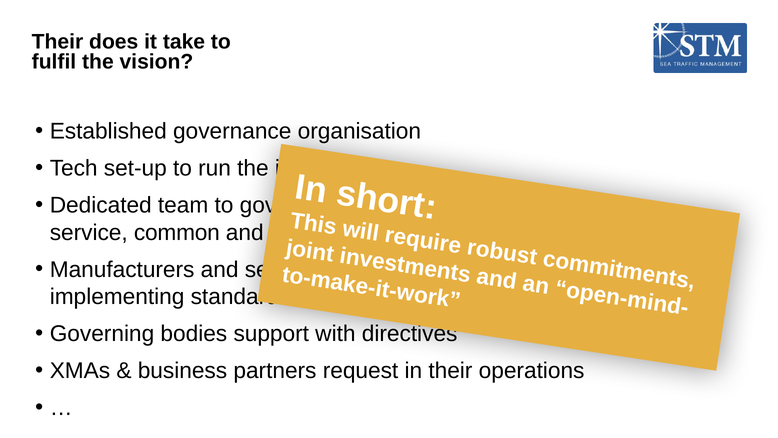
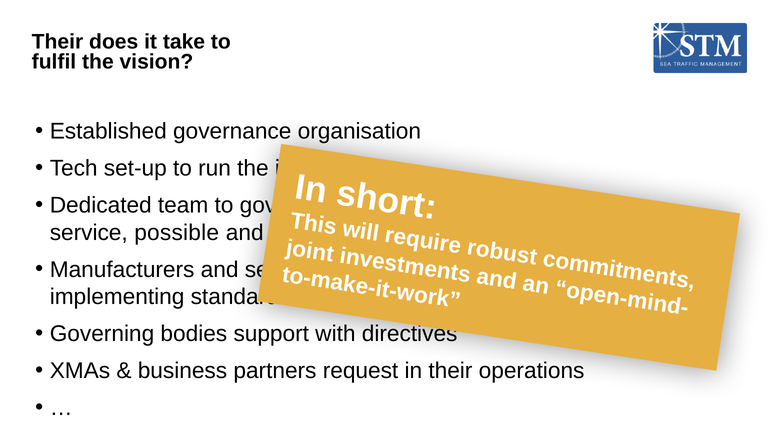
common: common -> possible (177, 232)
